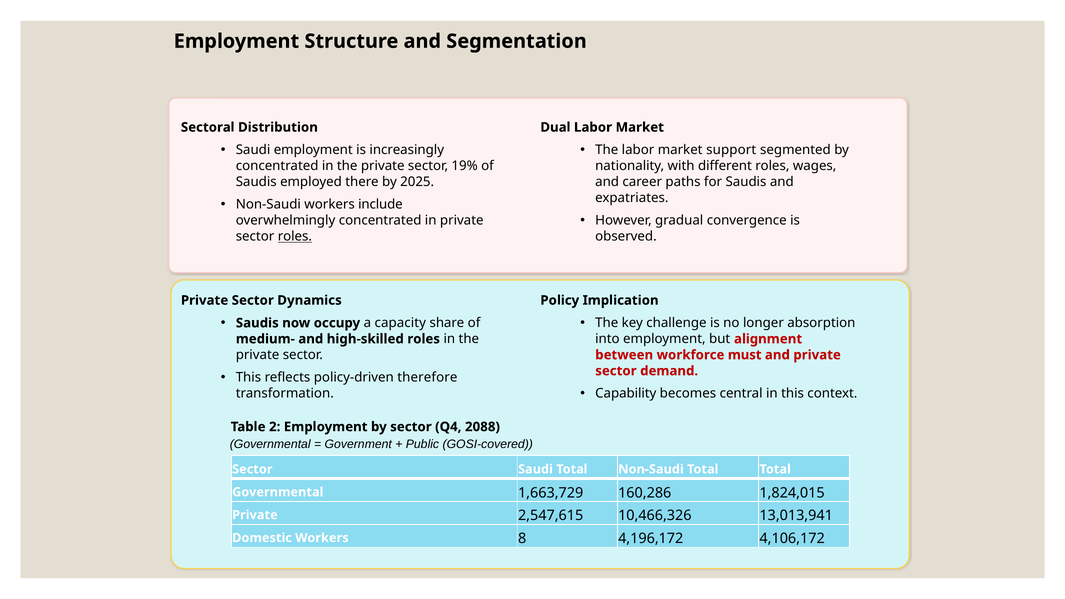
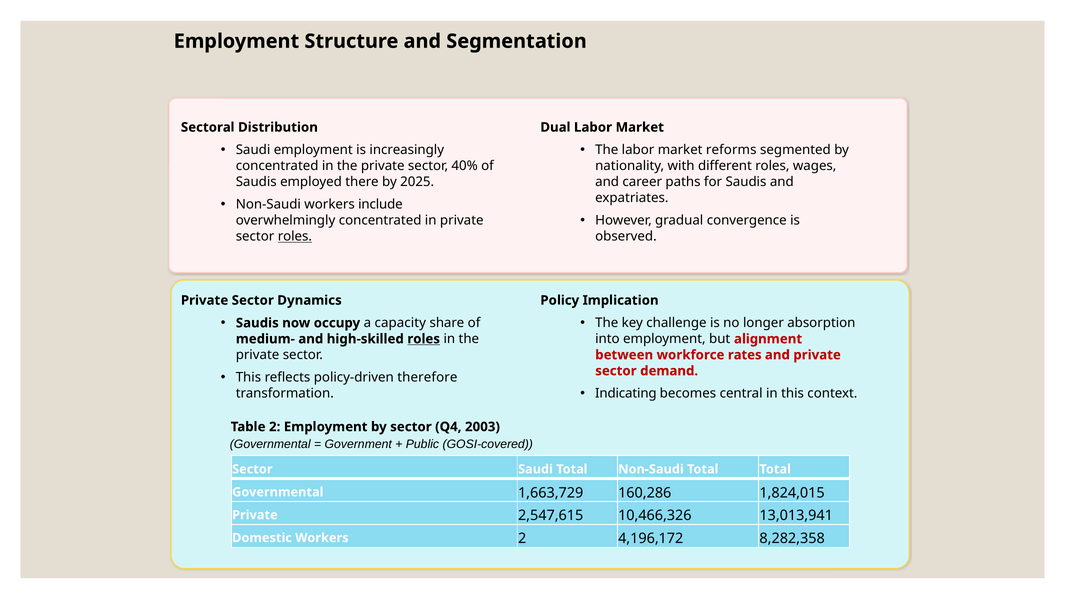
support: support -> reforms (731, 150)
19%: 19% -> 40% (465, 166)
roles underline: none -> present (424, 339)
must: must -> rates (745, 355)
Capability: Capability -> Indicating (626, 394)
2088: 2088 -> 2003 (482, 427)
Workers 8: 8 -> 2 (522, 539)
4,106,172: 4,106,172 -> 8,282,358 (792, 539)
